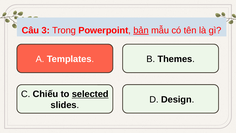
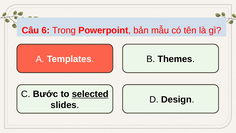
3: 3 -> 6 (46, 30)
bản underline: present -> none (141, 30)
Chiếu: Chiếu -> Bước (45, 94)
